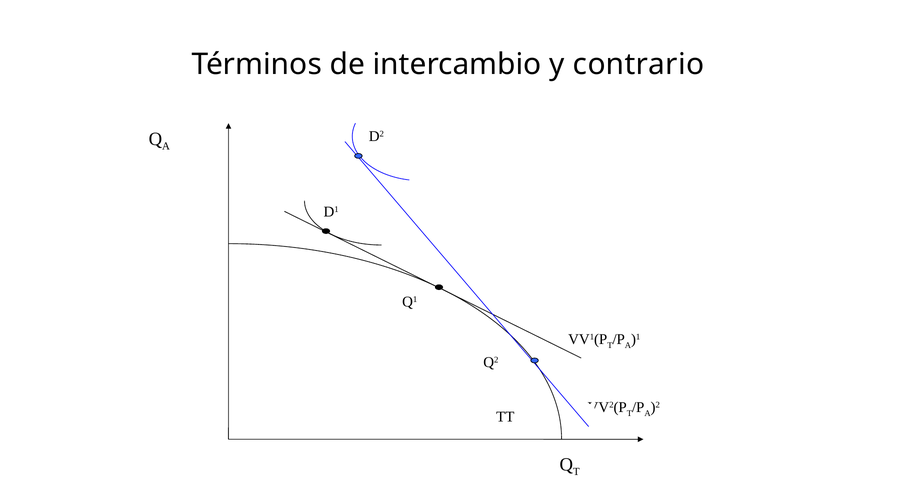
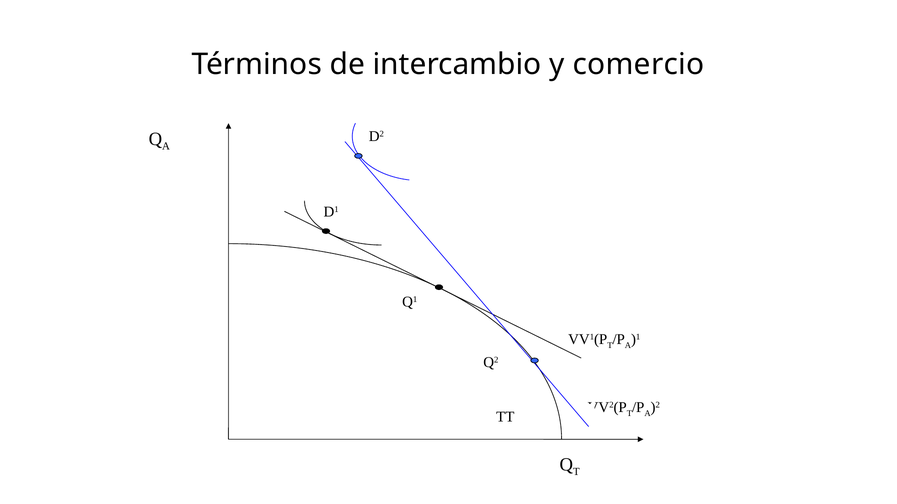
contrario: contrario -> comercio (639, 64)
